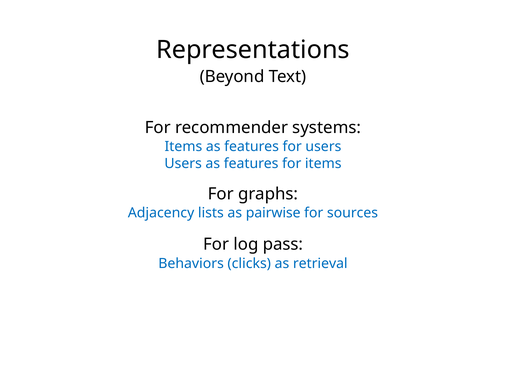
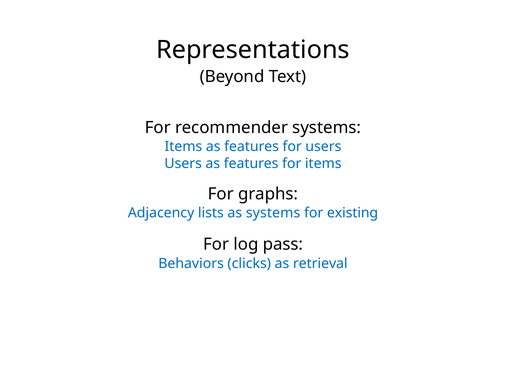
as pairwise: pairwise -> systems (273, 213)
sources: sources -> existing (353, 213)
